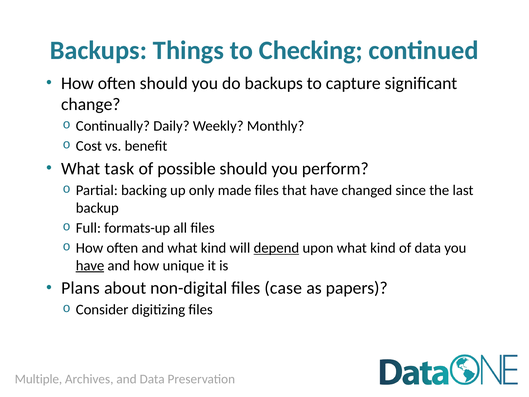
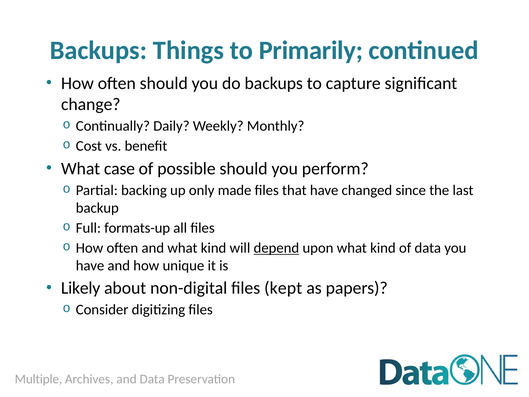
Checking: Checking -> Primarily (311, 50)
task: task -> case (119, 169)
have underline: present -> none (90, 265)
Plans: Plans -> Likely (81, 288)
case: case -> kept (283, 288)
